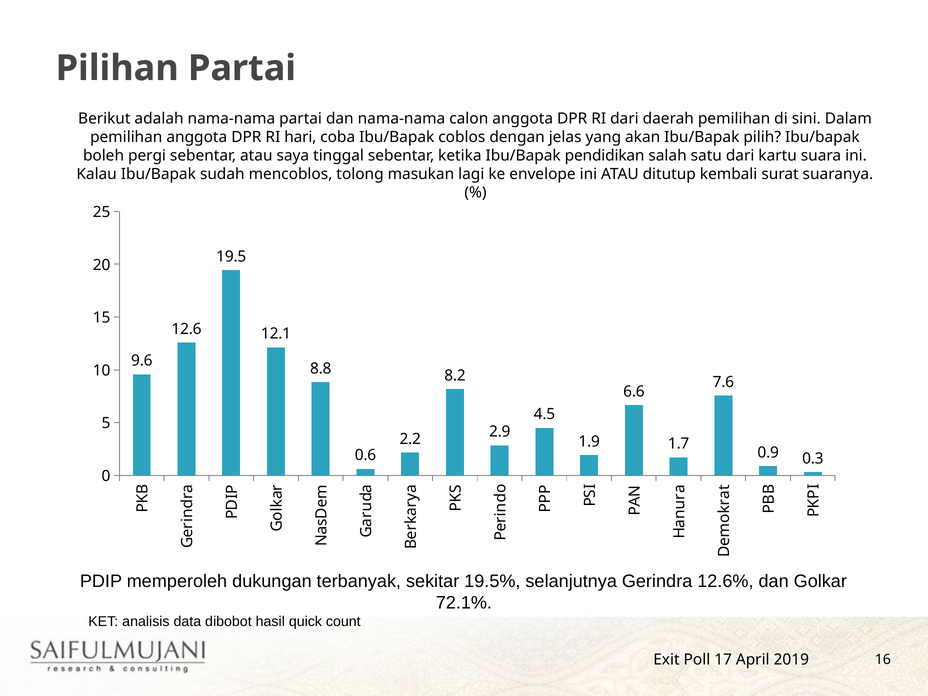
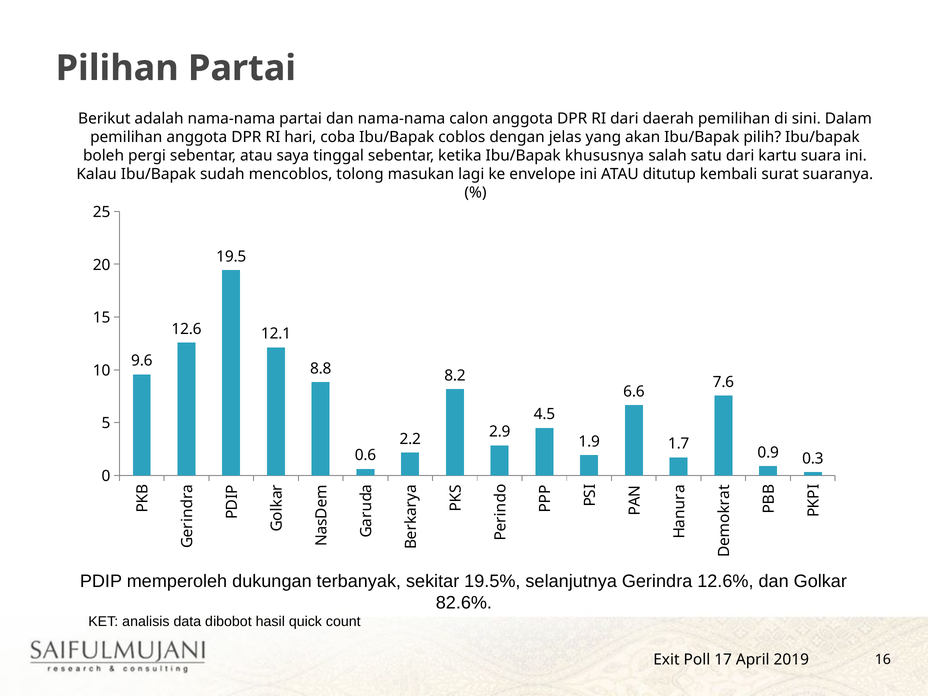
pendidikan: pendidikan -> khususnya (604, 156)
72.1%: 72.1% -> 82.6% (464, 603)
